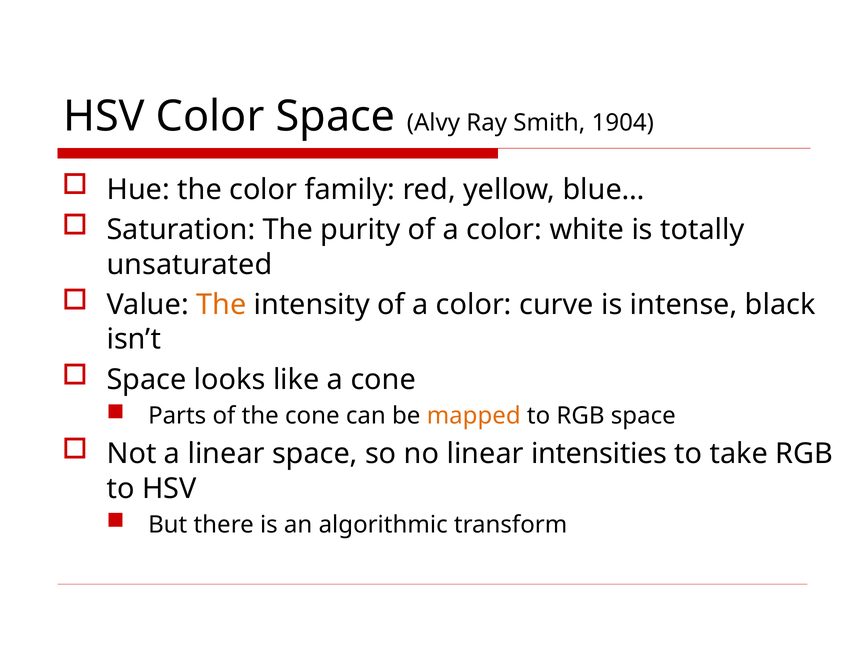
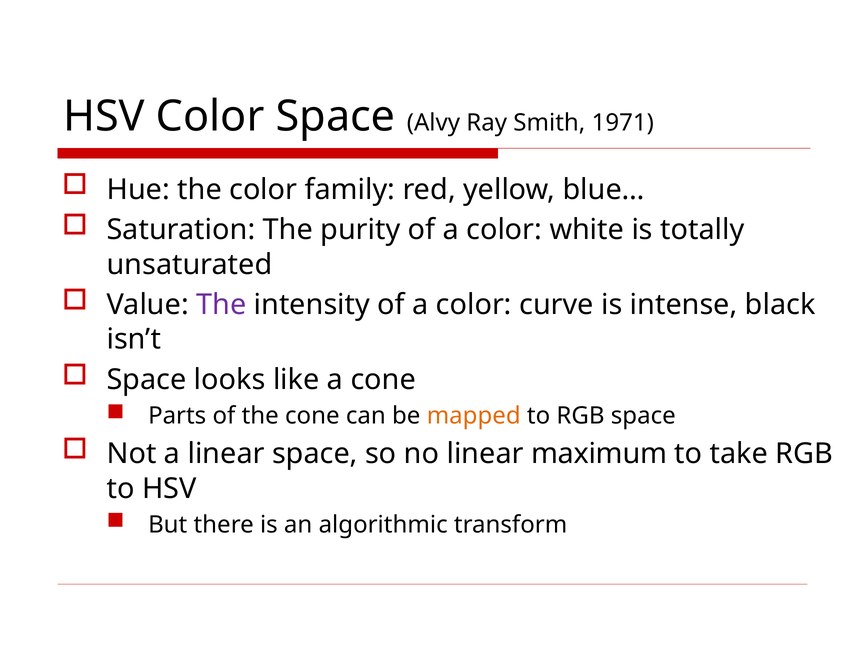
1904: 1904 -> 1971 (623, 123)
The colour: orange -> purple (221, 305)
intensities: intensities -> maximum (599, 454)
